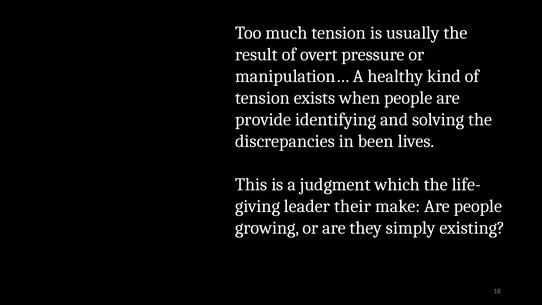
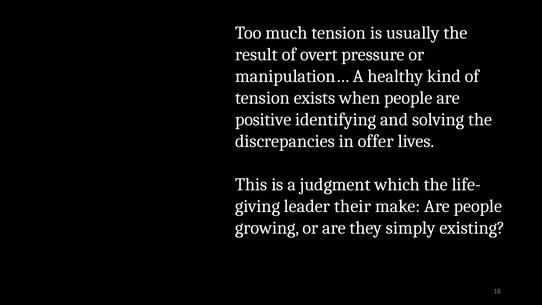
provide: provide -> positive (263, 119)
been: been -> offer (376, 141)
